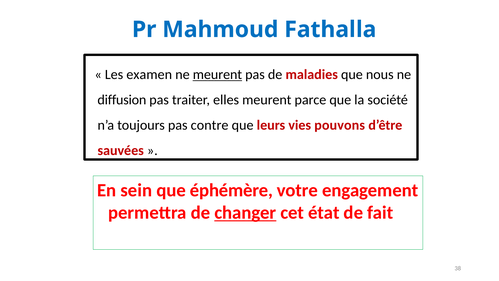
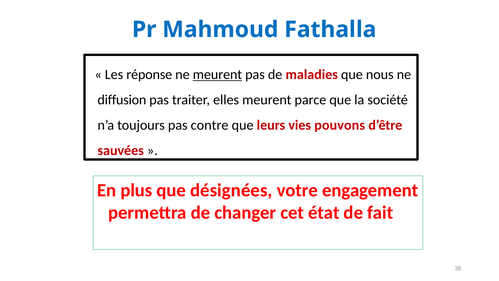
examen: examen -> réponse (149, 75)
sein: sein -> plus (136, 190)
éphémère: éphémère -> désignées (231, 190)
changer underline: present -> none (245, 213)
